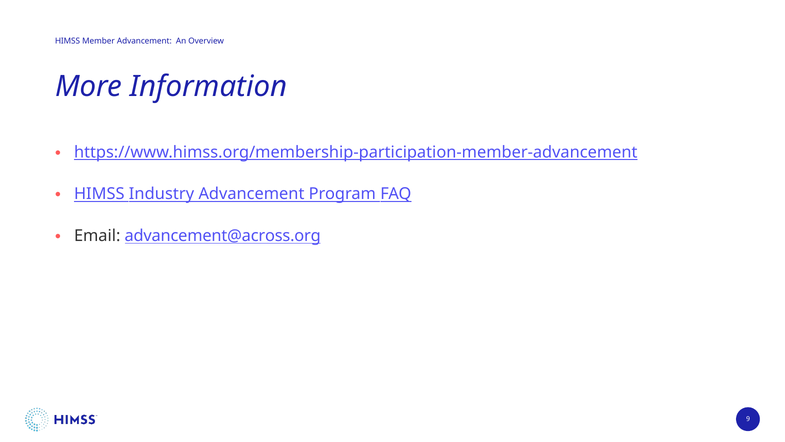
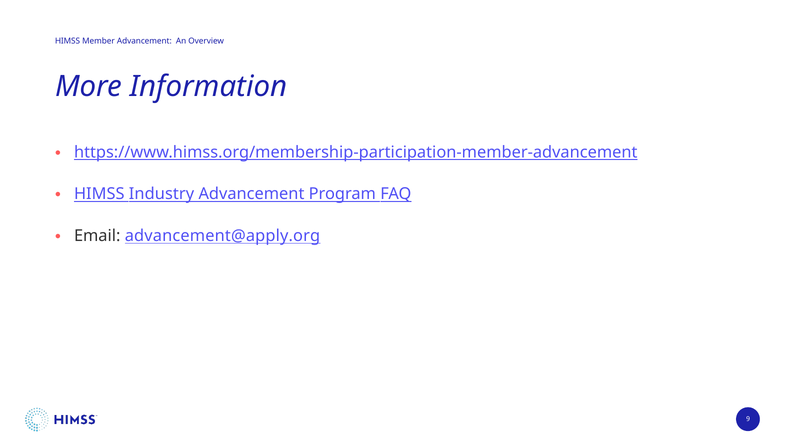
advancement@across.org: advancement@across.org -> advancement@apply.org (222, 235)
